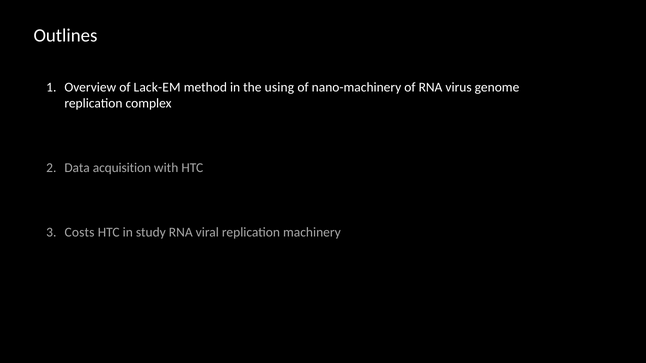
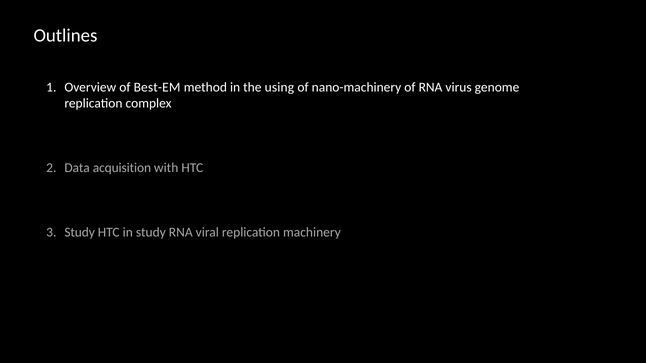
Lack-EM: Lack-EM -> Best-EM (157, 87)
Costs: Costs -> Study (80, 233)
